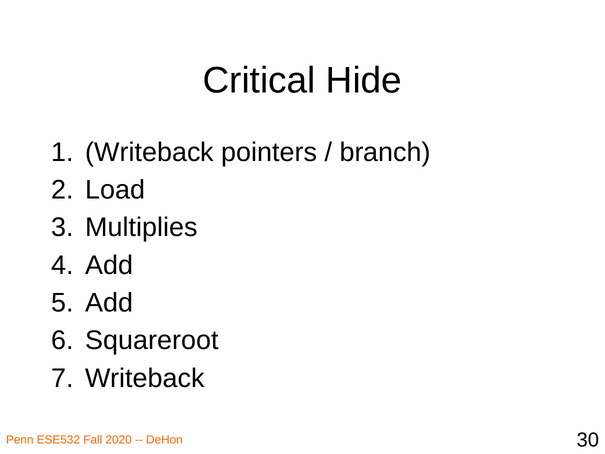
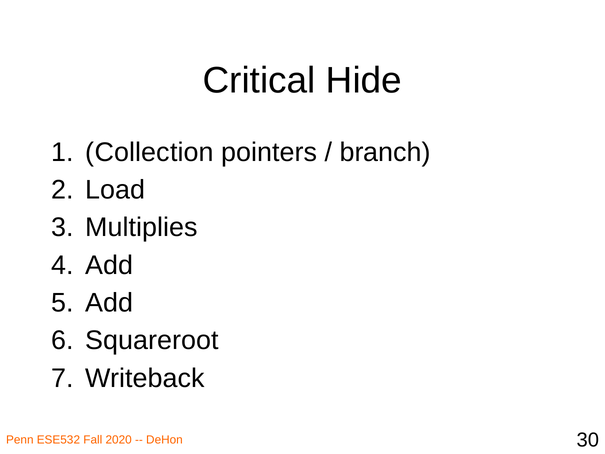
Writeback: Writeback -> Collection (150, 152)
